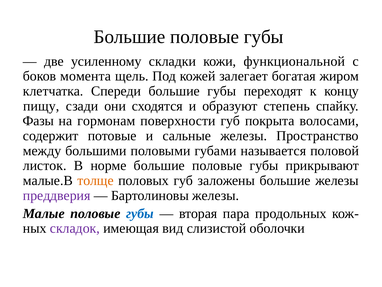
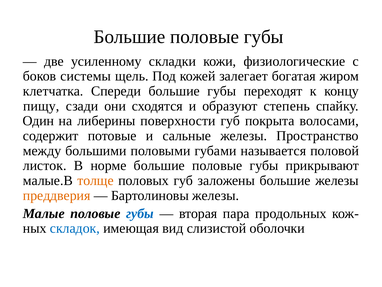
функциональной: функциональной -> физиологические (294, 61)
момента: момента -> системы (86, 76)
Фазы: Фазы -> Один (38, 121)
гормонам: гормонам -> либерины (106, 121)
преддверия colour: purple -> orange (57, 195)
складок colour: purple -> blue (75, 228)
